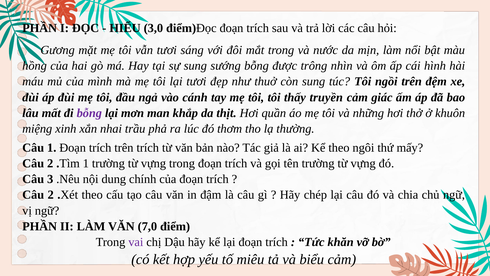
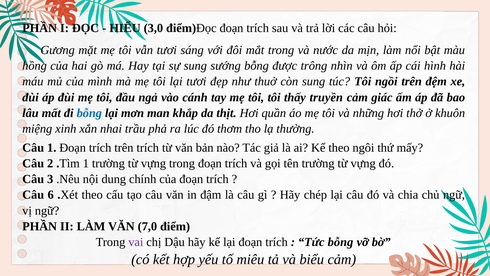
bỗng colour: purple -> blue (89, 113)
2: 2 -> 6 (51, 195)
Tức khăn: khăn -> bỗng (341, 242)
